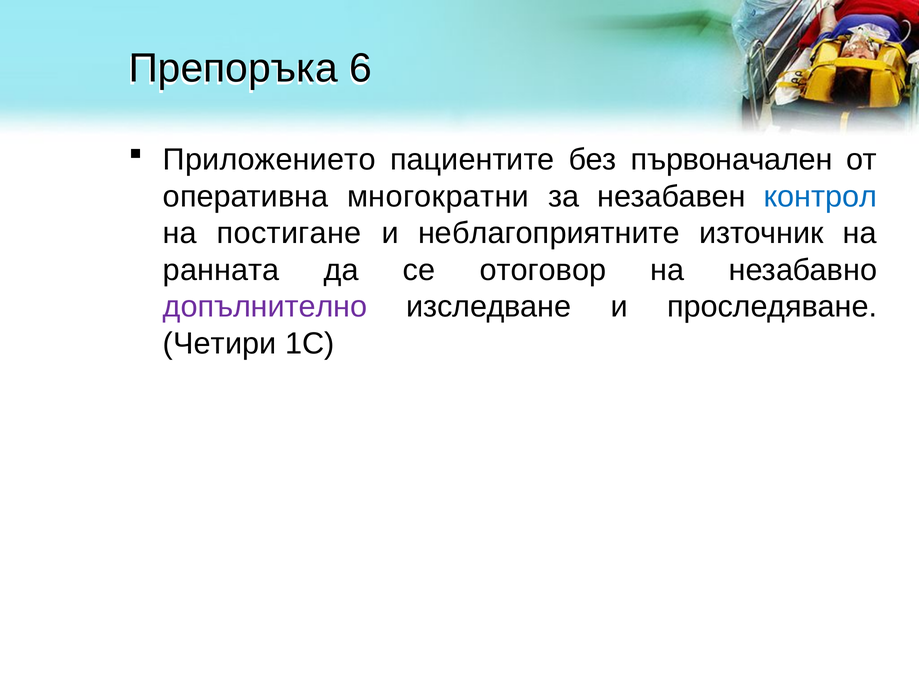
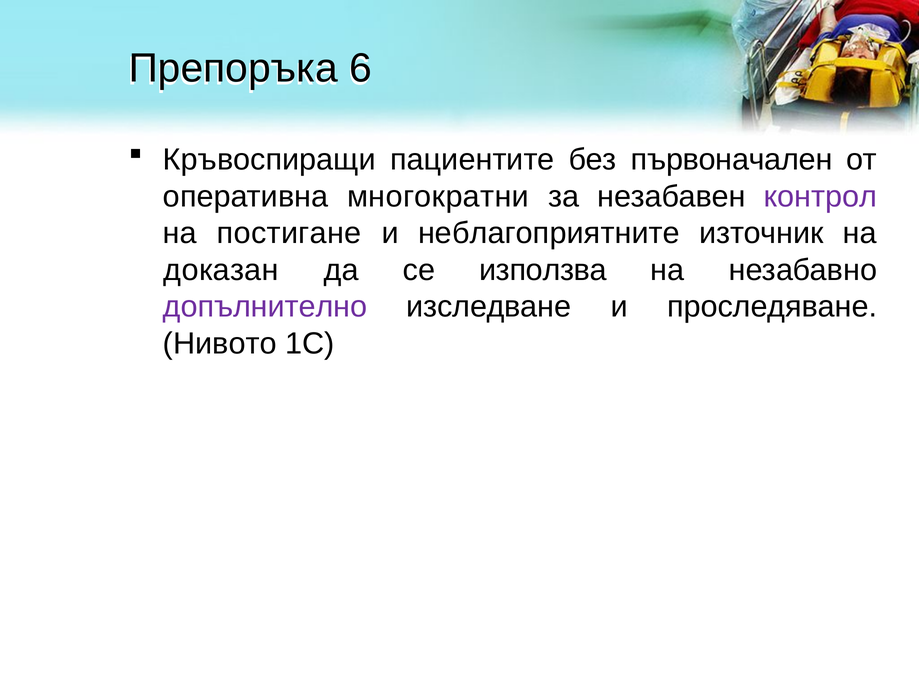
Приложението: Приложението -> Кръвоспиращи (269, 160)
контрол colour: blue -> purple (820, 197)
ранната: ранната -> доказан (221, 270)
отоговор: отоговор -> използва (543, 270)
Четири: Четири -> Нивото (220, 344)
